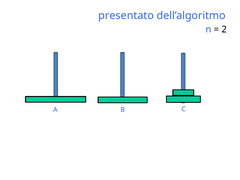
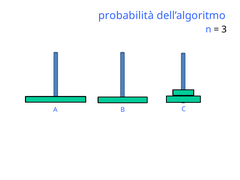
presentato: presentato -> probabilità (126, 16)
2: 2 -> 3 (224, 29)
